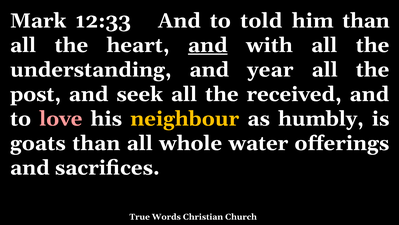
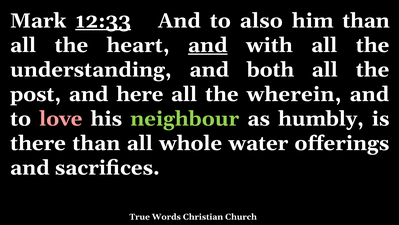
12:33 underline: none -> present (103, 21)
told: told -> also (261, 21)
year: year -> both (270, 70)
seek: seek -> here (140, 94)
received: received -> wherein (294, 94)
neighbour colour: yellow -> light green (185, 119)
goats: goats -> there (38, 143)
